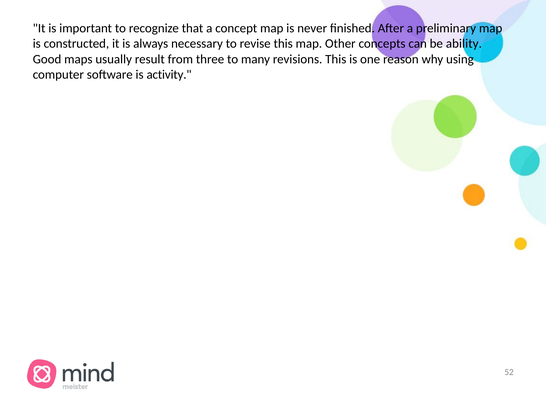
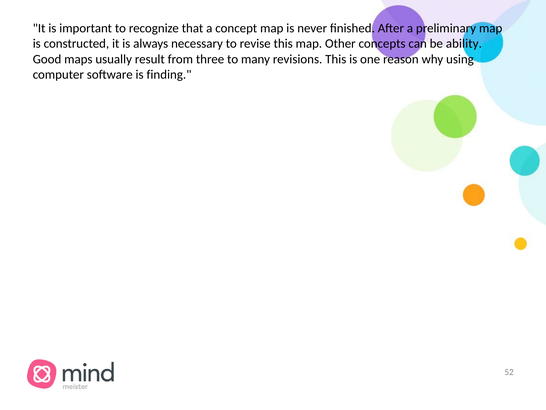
activity: activity -> finding (169, 75)
